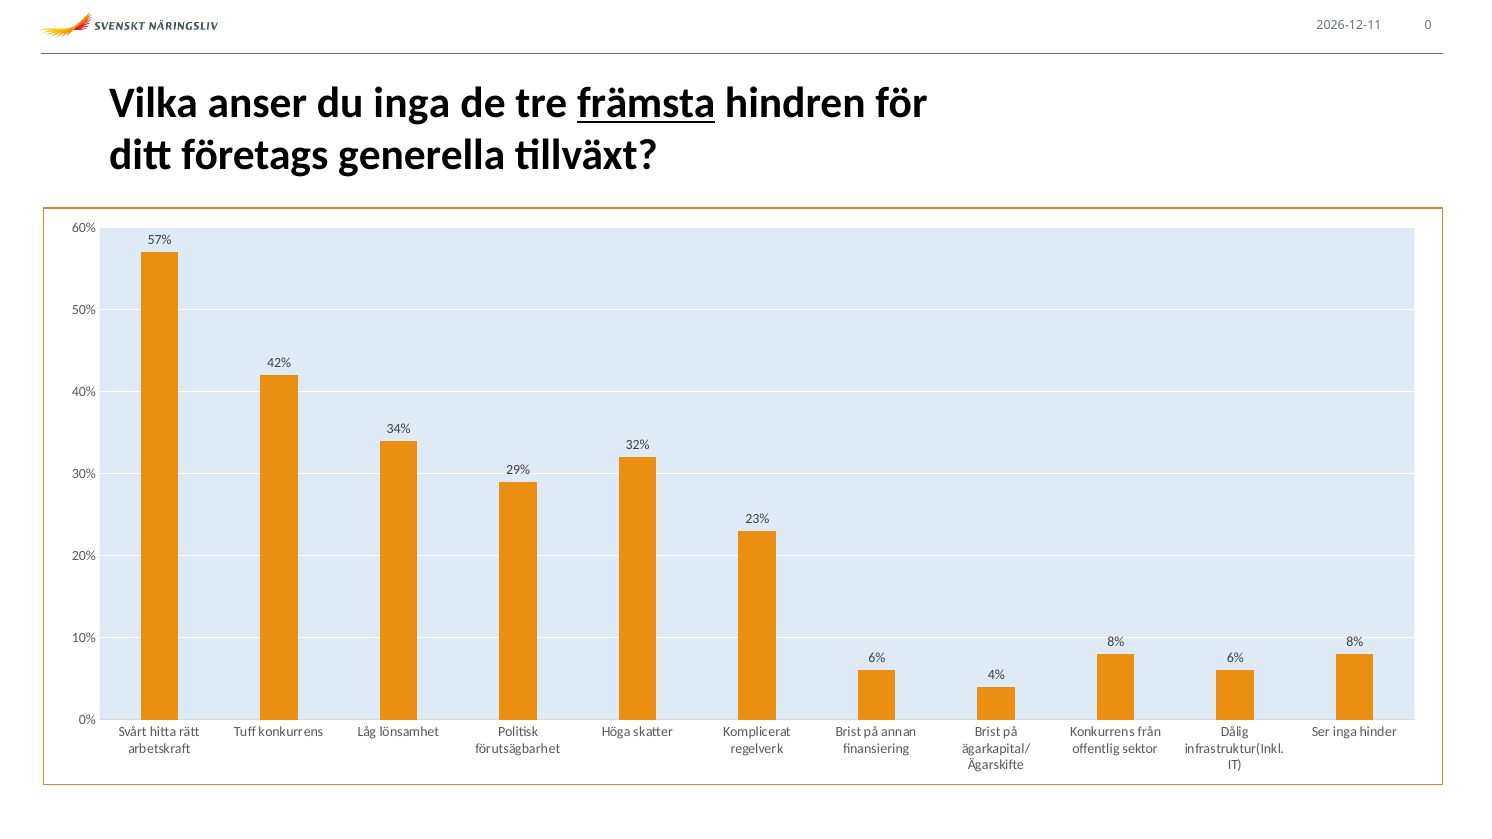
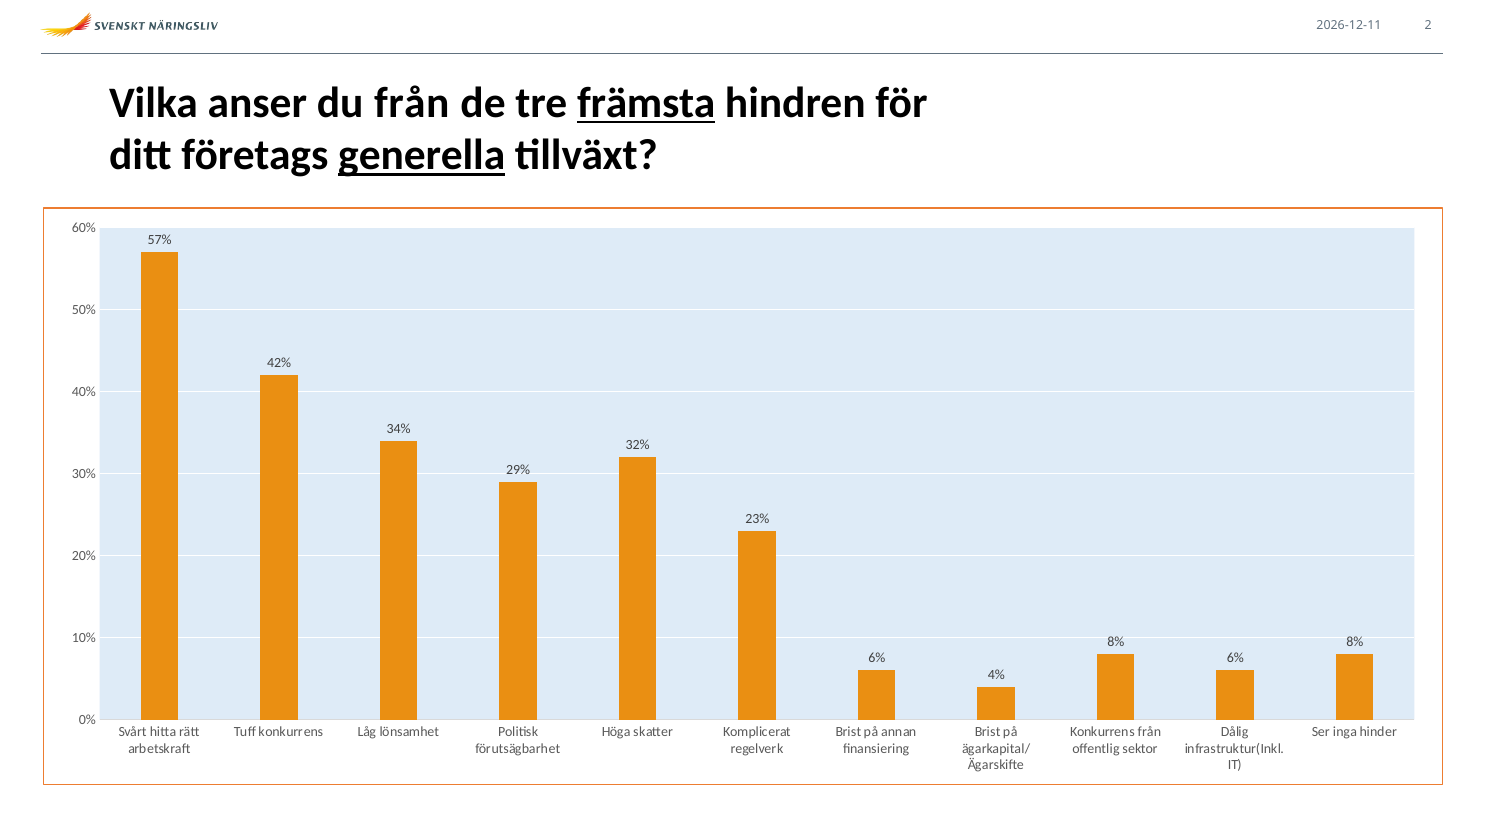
0: 0 -> 2 (1428, 25)
du inga: inga -> från (412, 103)
generella underline: none -> present (422, 156)
